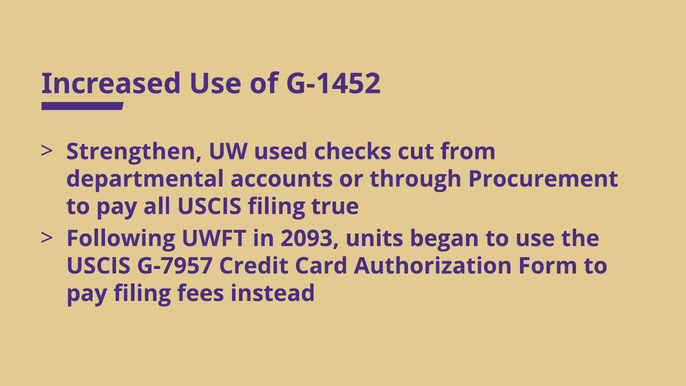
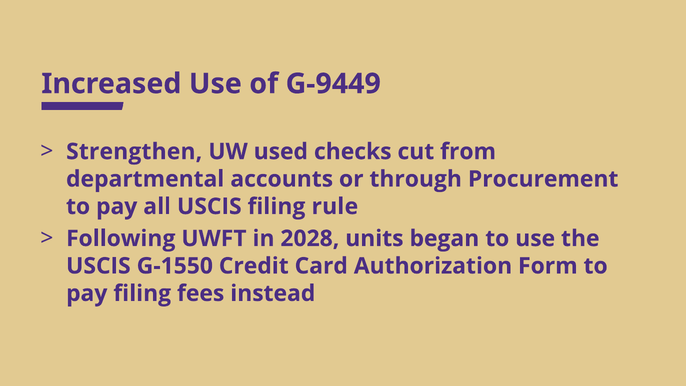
G-1452: G-1452 -> G-9449 (333, 84)
true: true -> rule (335, 206)
2093: 2093 -> 2028 (310, 238)
G-7957: G-7957 -> G-1550 (175, 266)
